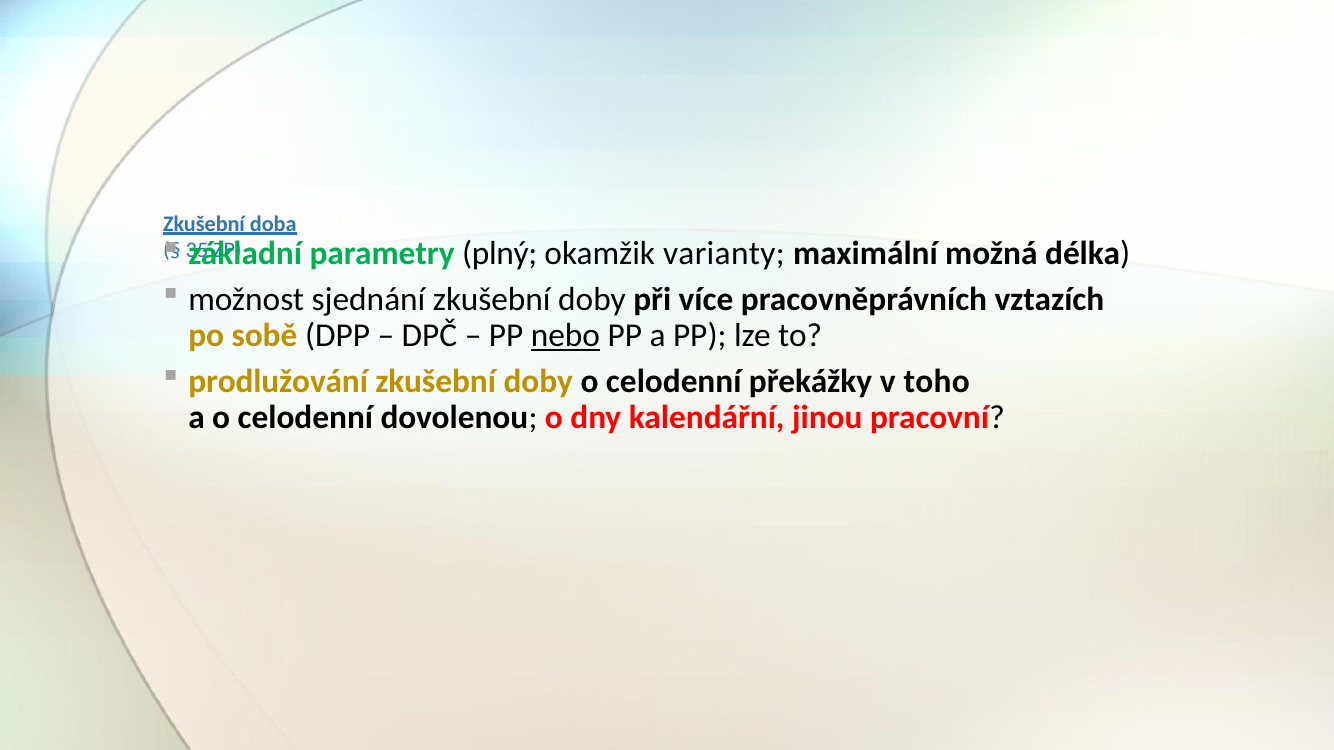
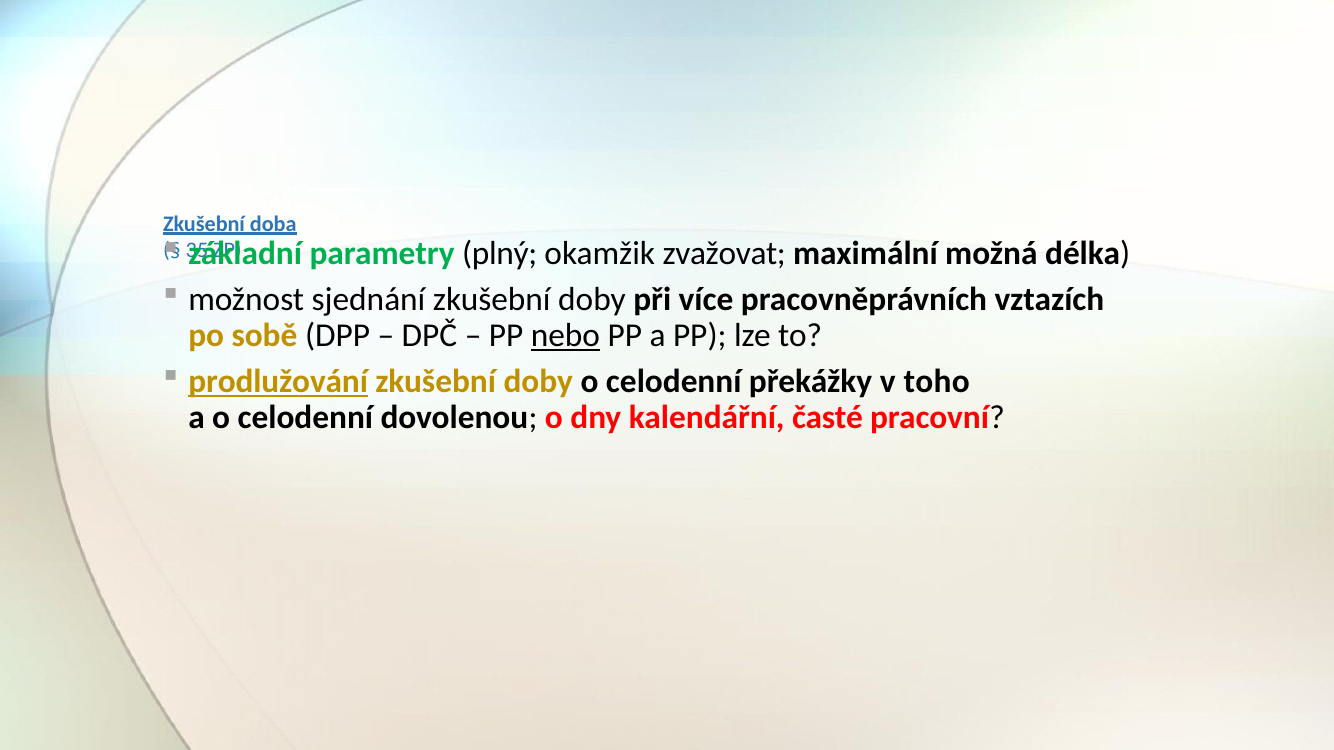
varianty: varianty -> zvažovat (724, 254)
prodlužování underline: none -> present (278, 382)
jinou: jinou -> časté (827, 418)
